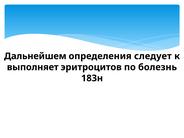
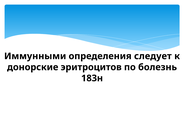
Дальнейшем: Дальнейшем -> Иммунными (35, 56)
выполняет: выполняет -> донорские (33, 67)
